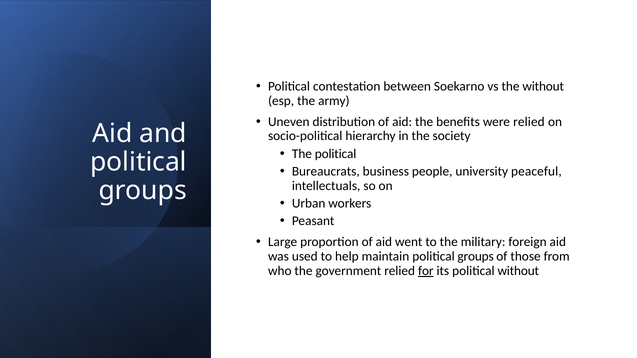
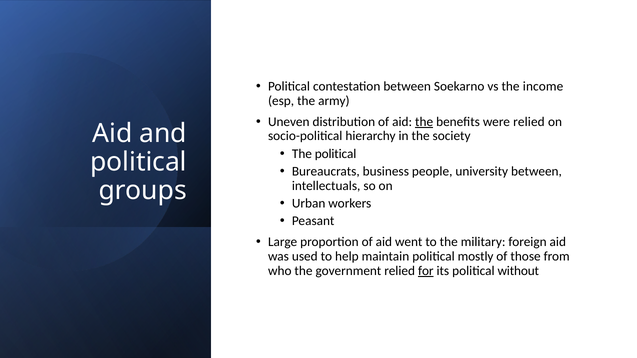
the without: without -> income (543, 87)
the underline: none -> present (424, 122)
university peaceful: peaceful -> between (536, 172)
maintain political groups: groups -> mostly (476, 257)
